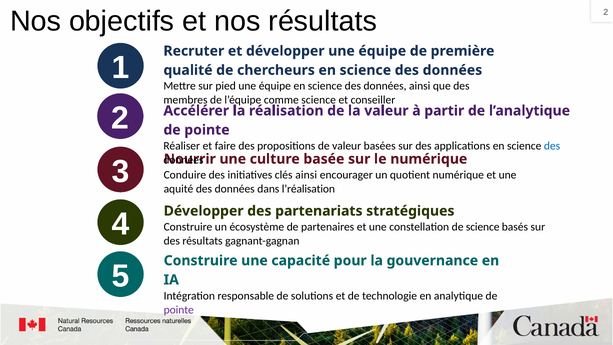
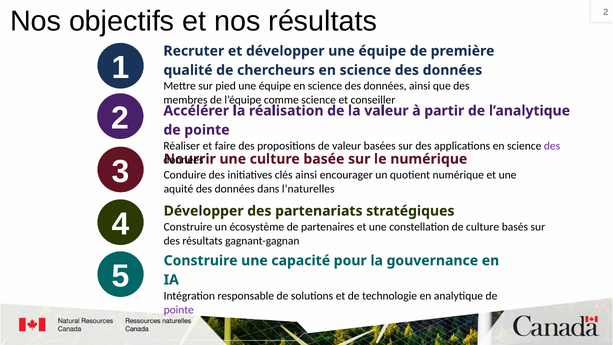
des colour: blue -> purple (552, 146)
l’réalisation: l’réalisation -> l’naturelles (308, 189)
de science: science -> culture (483, 227)
